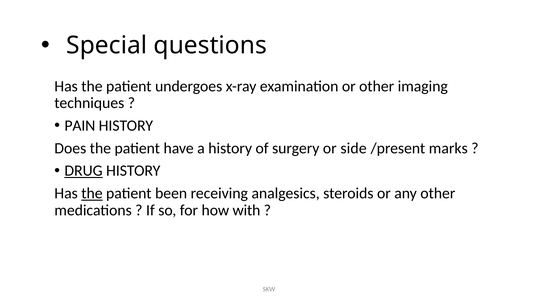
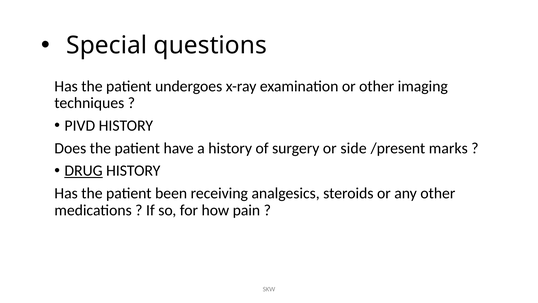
PAIN: PAIN -> PIVD (80, 126)
the underline: present -> none (92, 193)
with: with -> pain (246, 210)
